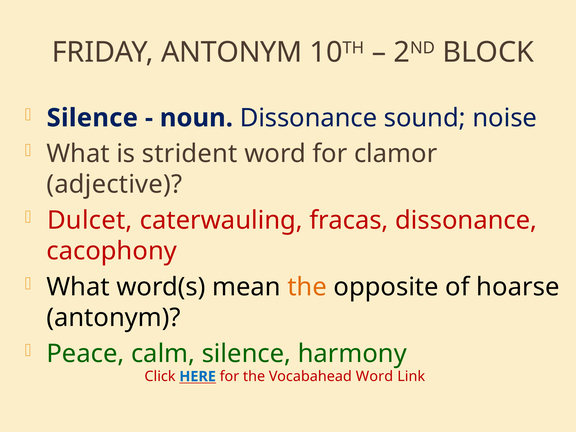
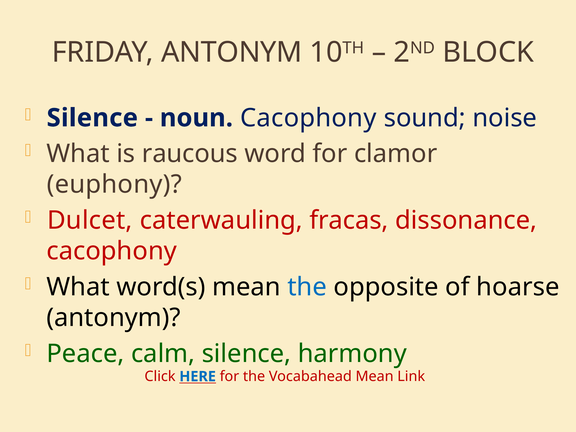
noun Dissonance: Dissonance -> Cacophony (308, 118)
strident: strident -> raucous (190, 154)
adjective: adjective -> euphony (114, 185)
the colour: orange -> blue (307, 287)
Vocabahead Word: Word -> Mean (375, 377)
